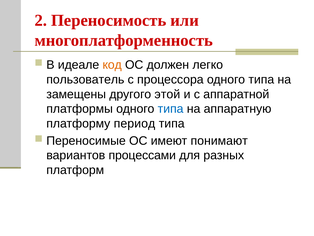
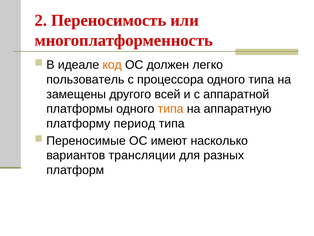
этой: этой -> всей (167, 94)
типа colour: blue -> orange (171, 109)
понимают: понимают -> насколько (219, 140)
процессами: процессами -> трансляции (142, 155)
